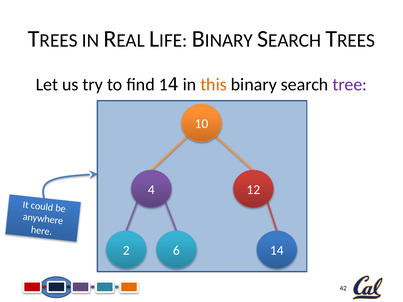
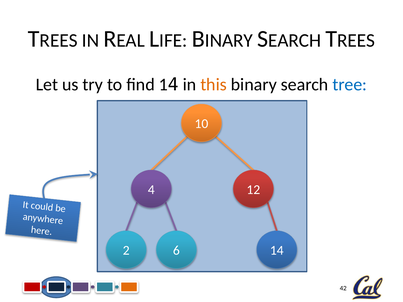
tree colour: purple -> blue (350, 85)
